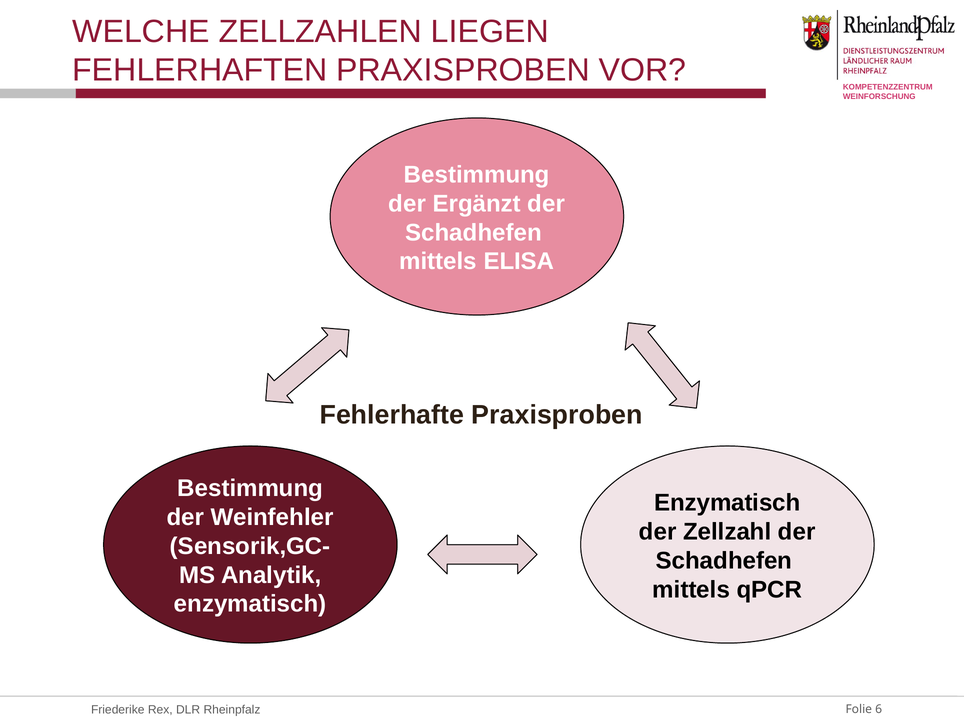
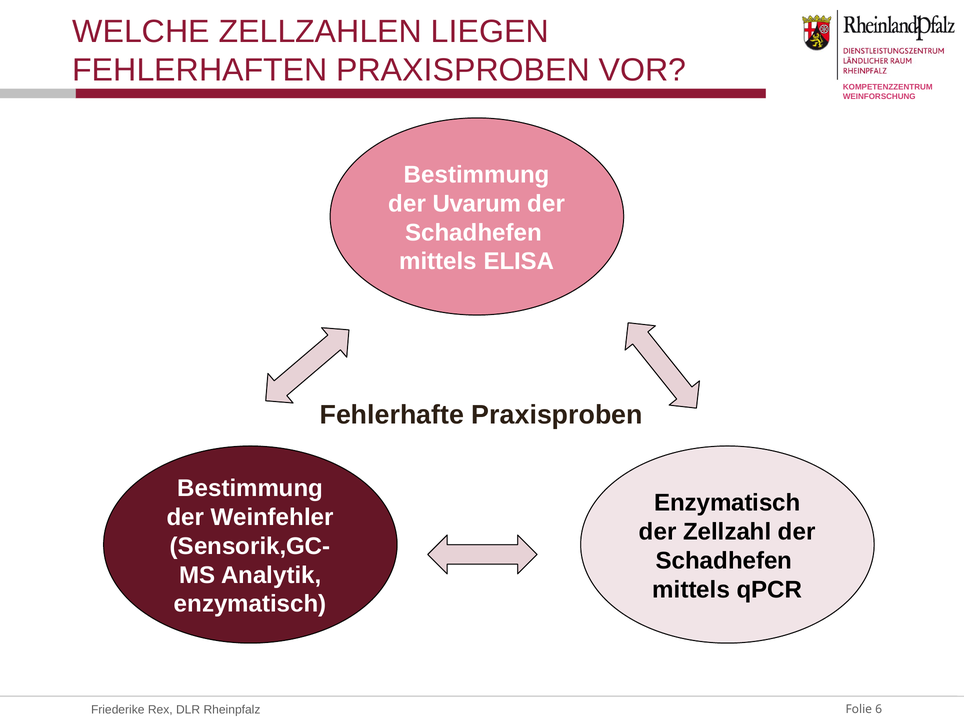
Ergänzt: Ergänzt -> Uvarum (477, 204)
